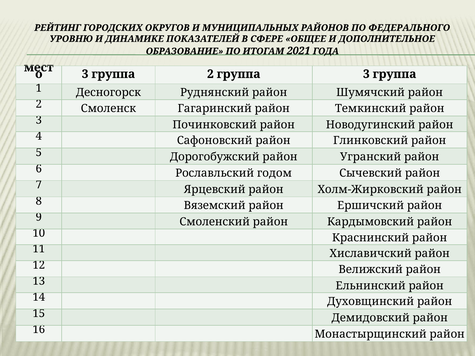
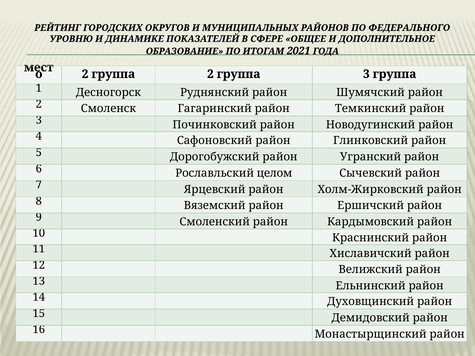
3: 3 -> 2 (85, 74)
годом: годом -> целом (275, 173)
